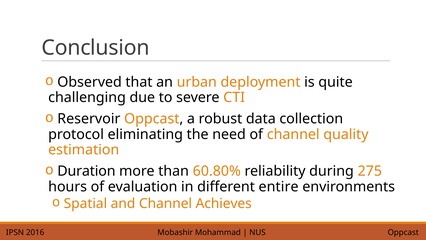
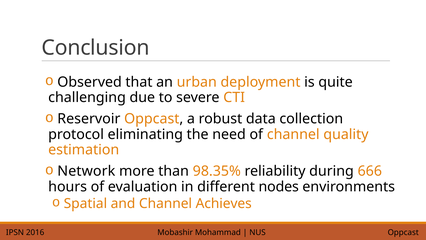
Duration: Duration -> Network (86, 171)
60.80%: 60.80% -> 98.35% (217, 171)
275: 275 -> 666 (370, 171)
entire: entire -> nodes (279, 186)
